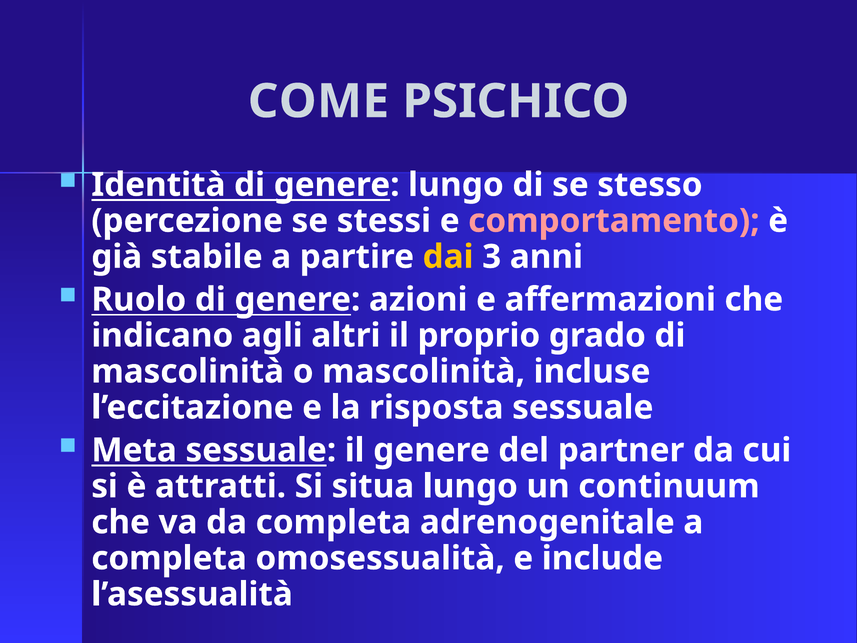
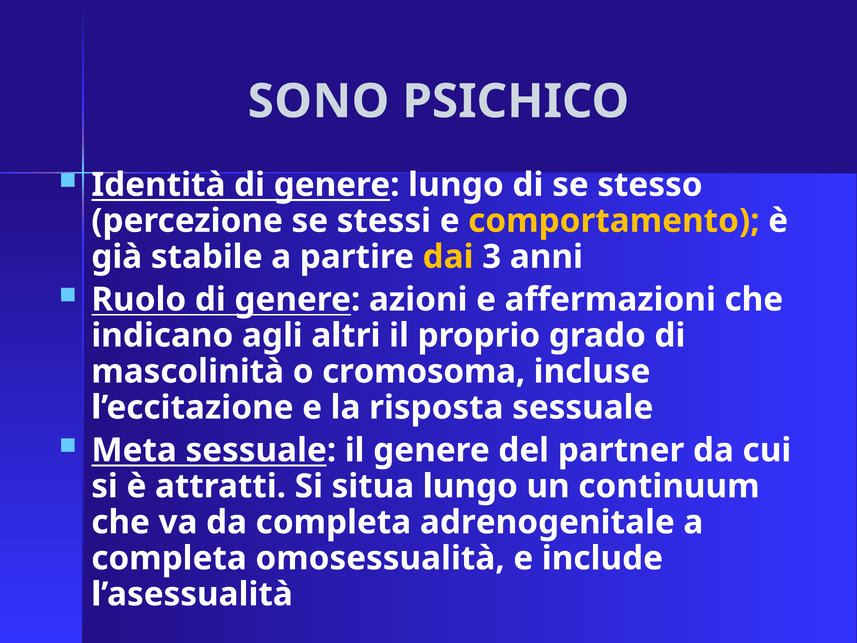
COME: COME -> SONO (318, 101)
comportamento colour: pink -> yellow (614, 221)
o mascolinità: mascolinità -> cromosoma (424, 371)
